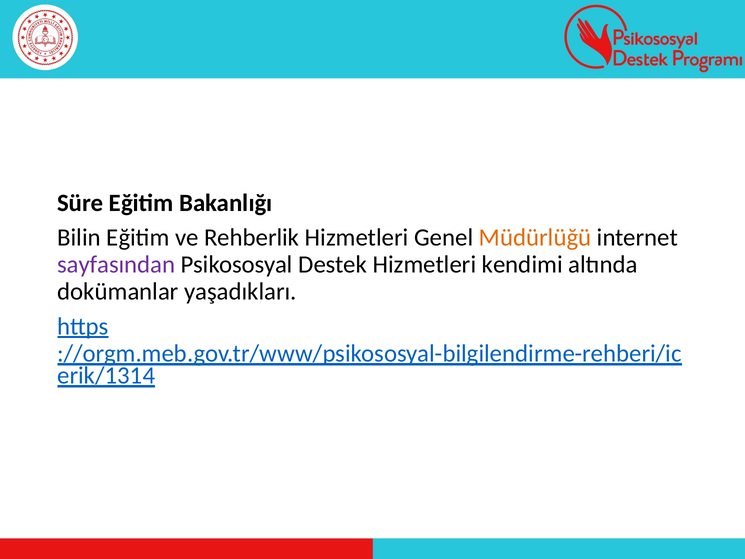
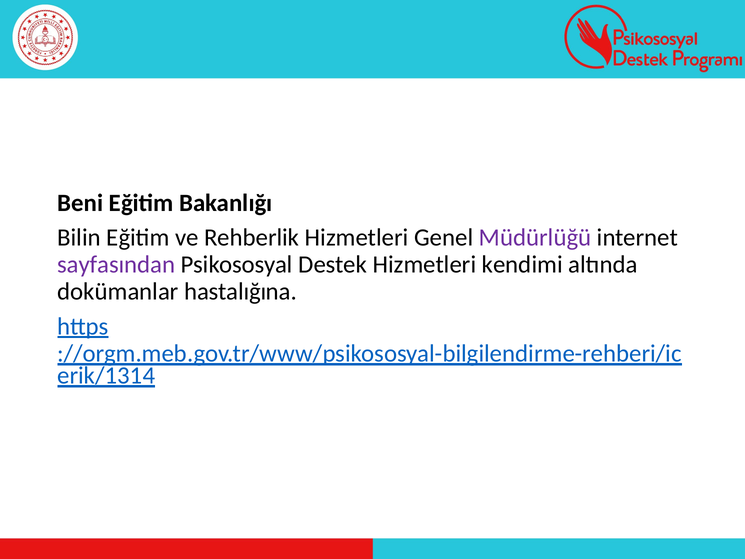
Süre: Süre -> Beni (80, 203)
Müdürlüğü colour: orange -> purple (535, 238)
yaşadıkları: yaşadıkları -> hastalığına (241, 291)
